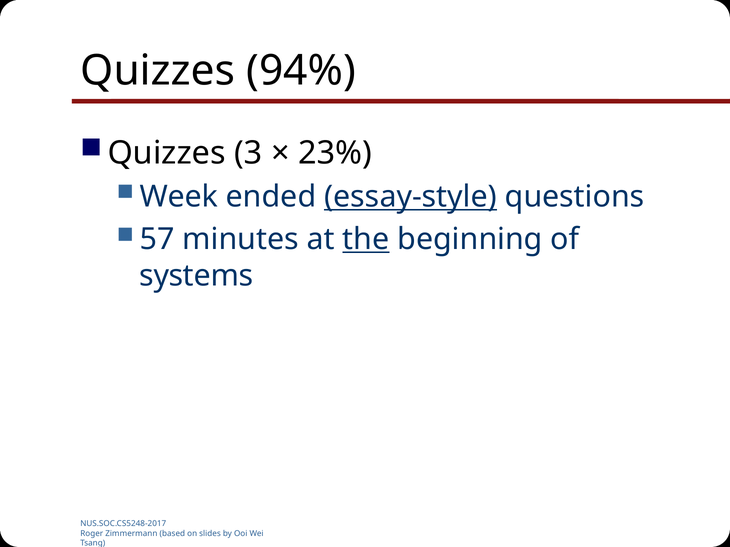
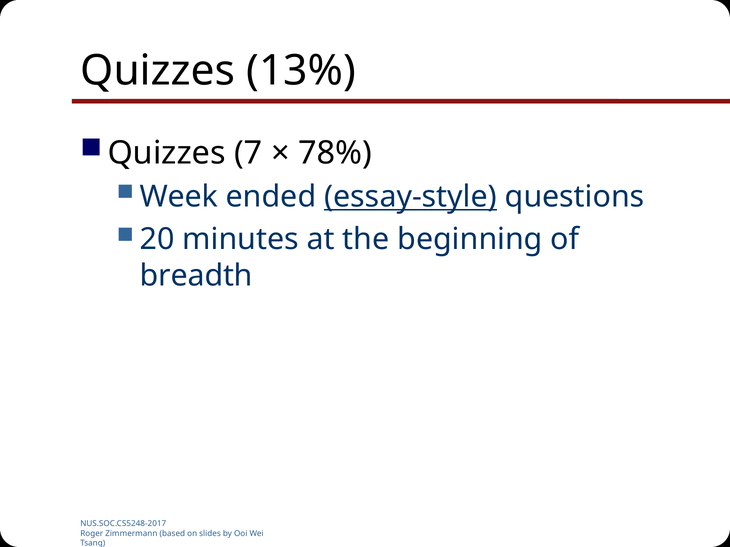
94%: 94% -> 13% (301, 71)
3: 3 -> 7 (248, 153)
23%: 23% -> 78% (335, 153)
57: 57 -> 20 (157, 239)
the underline: present -> none (366, 239)
systems: systems -> breadth (196, 276)
